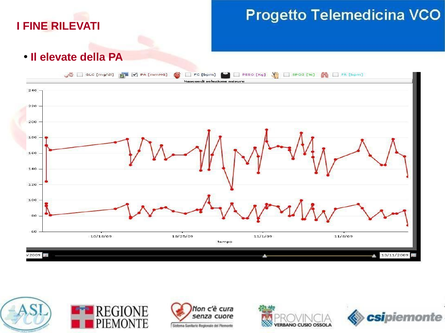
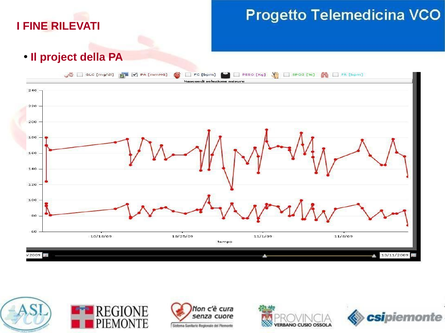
elevate: elevate -> project (58, 57)
